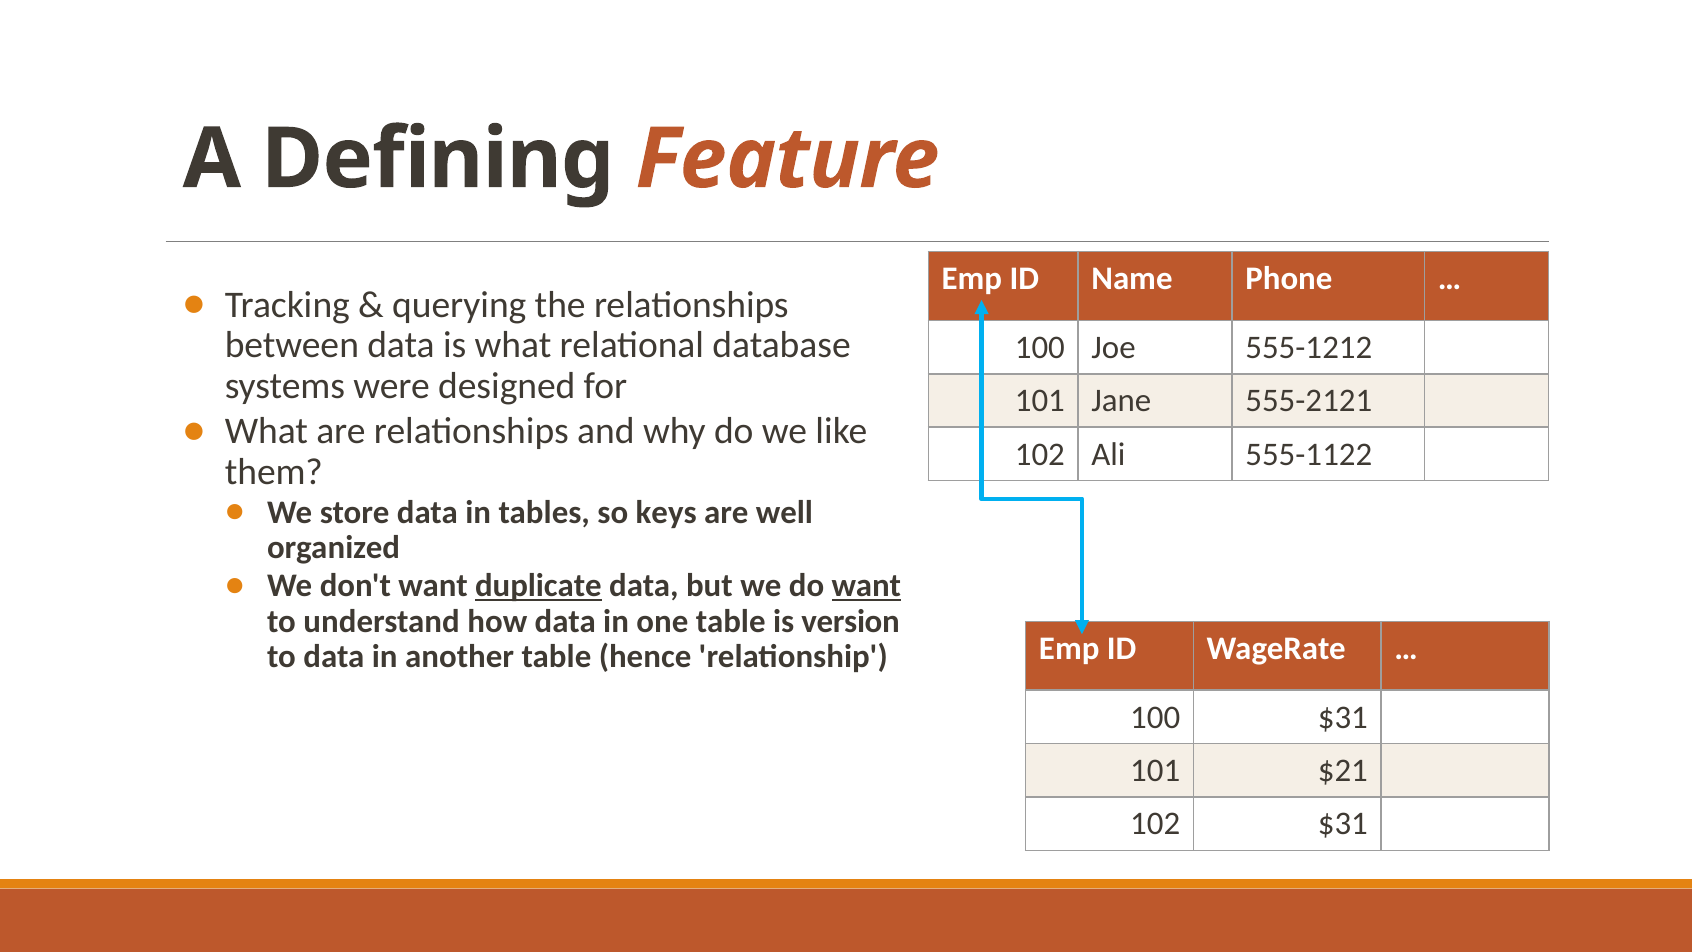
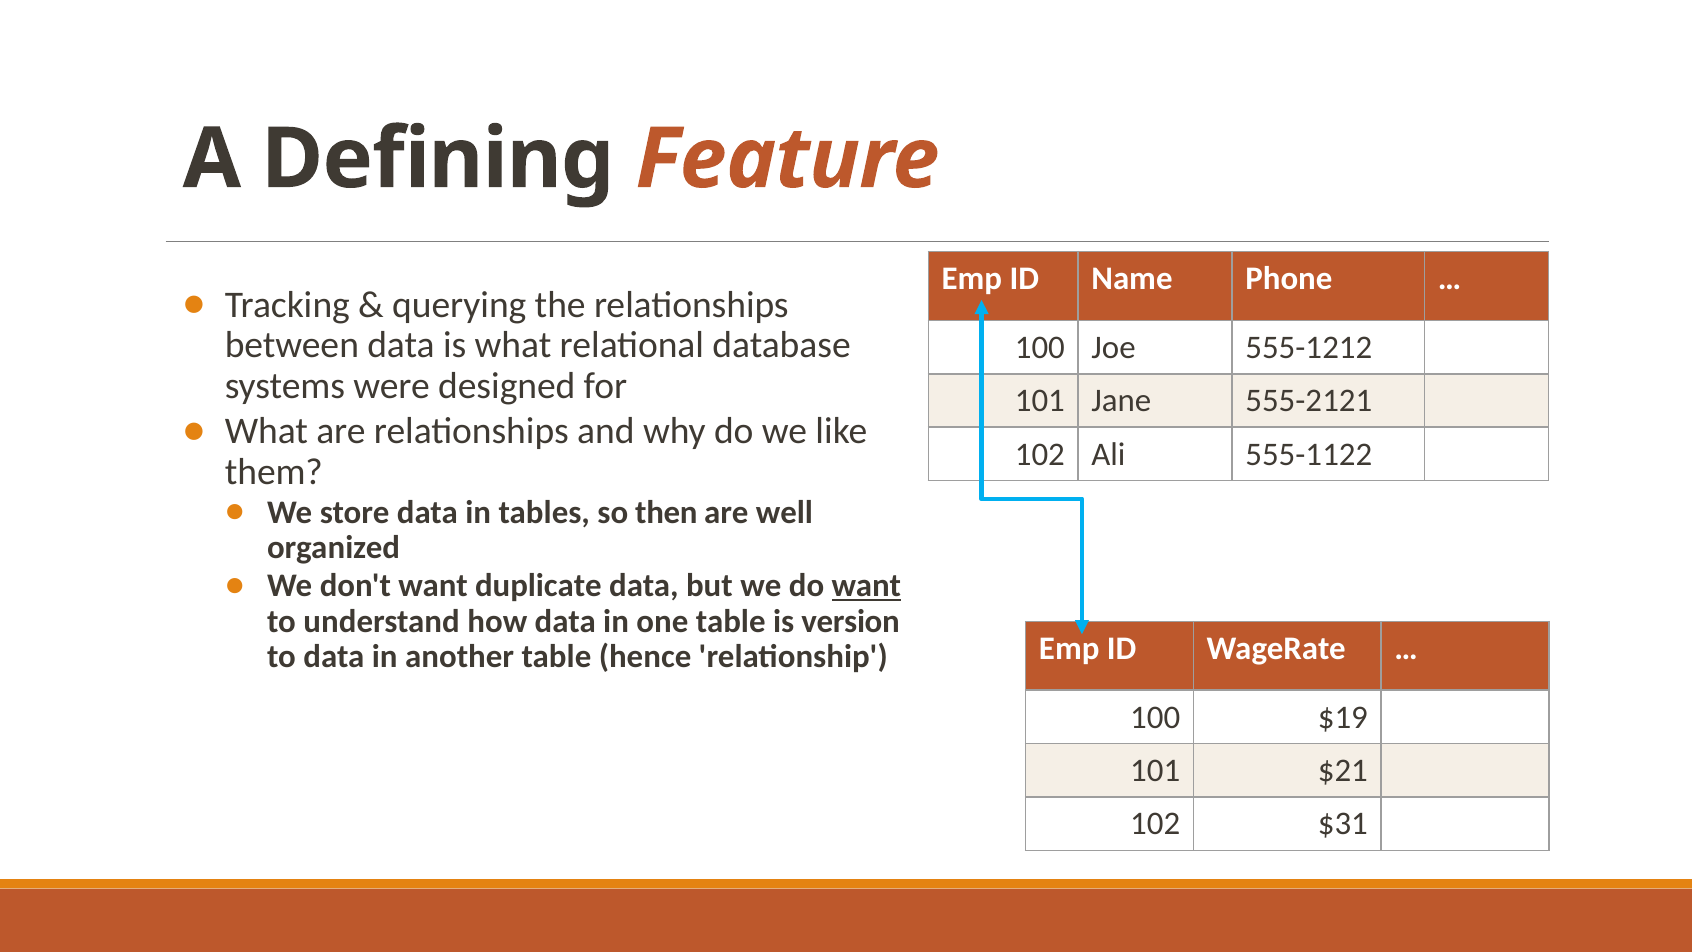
keys: keys -> then (666, 512)
duplicate underline: present -> none (538, 586)
100 $31: $31 -> $19 (1343, 717)
